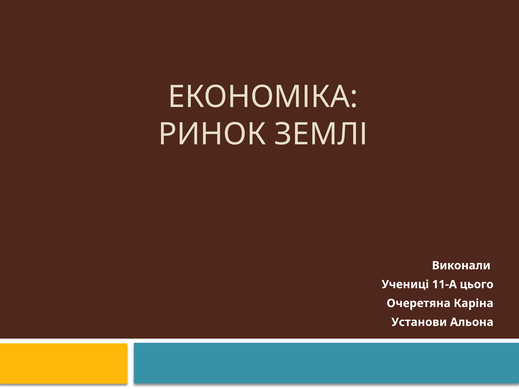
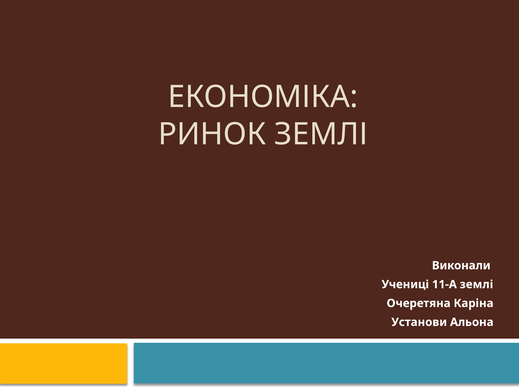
11-А цього: цього -> землі (477, 285)
